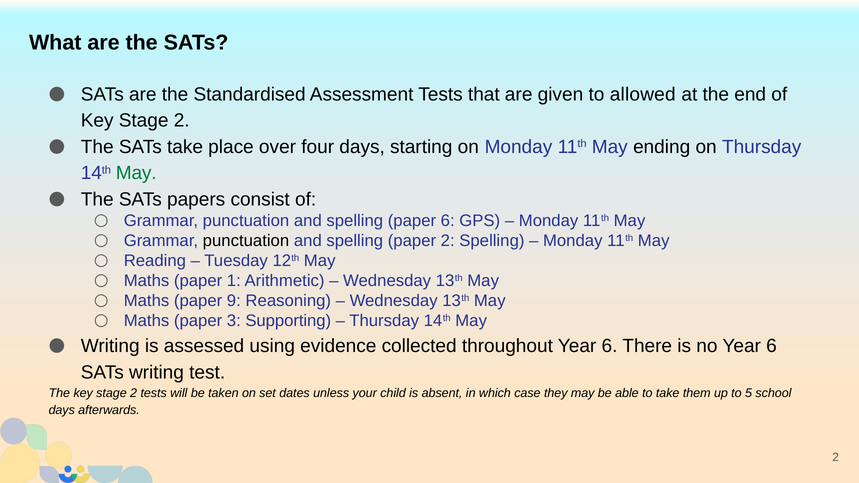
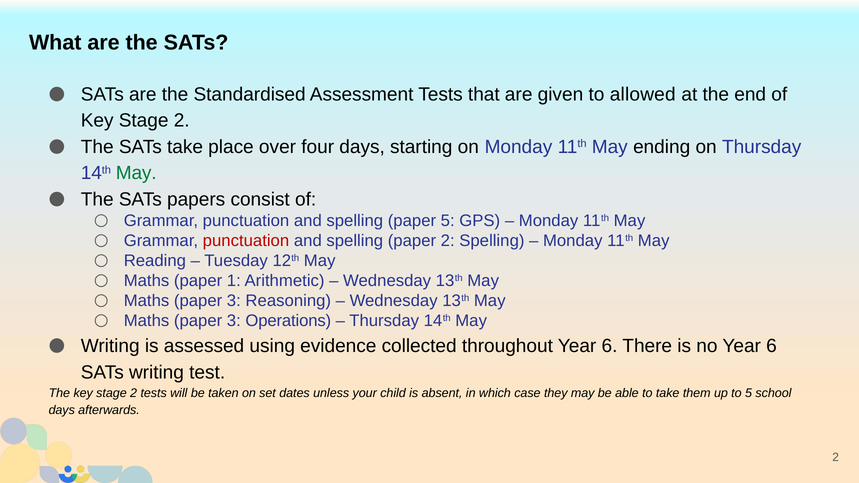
paper 6: 6 -> 5 (448, 221)
punctuation colour: black -> red (246, 241)
9: 9 -> 3 (234, 301)
Supporting: Supporting -> Operations (288, 321)
